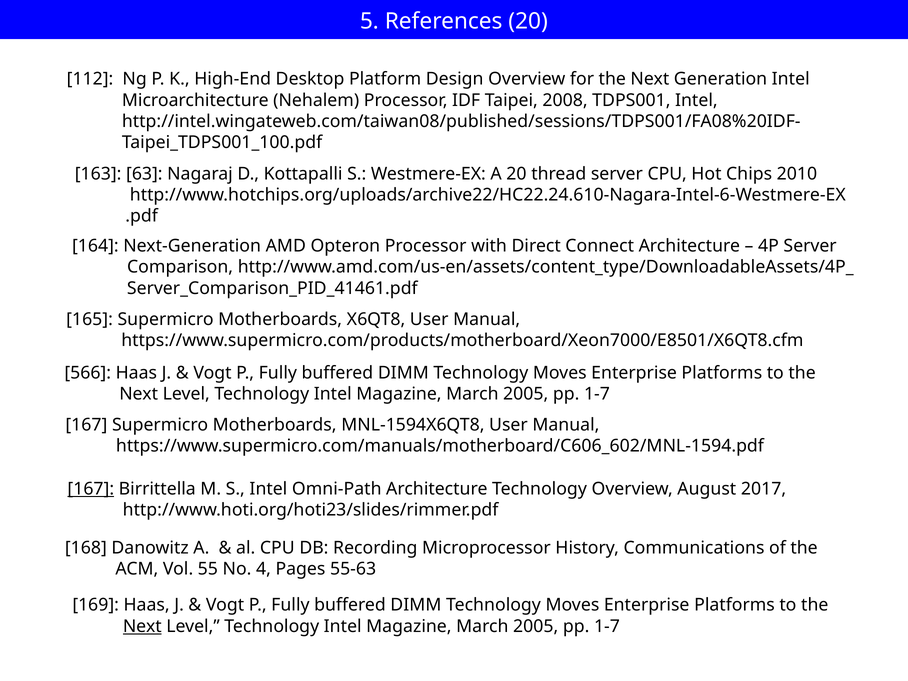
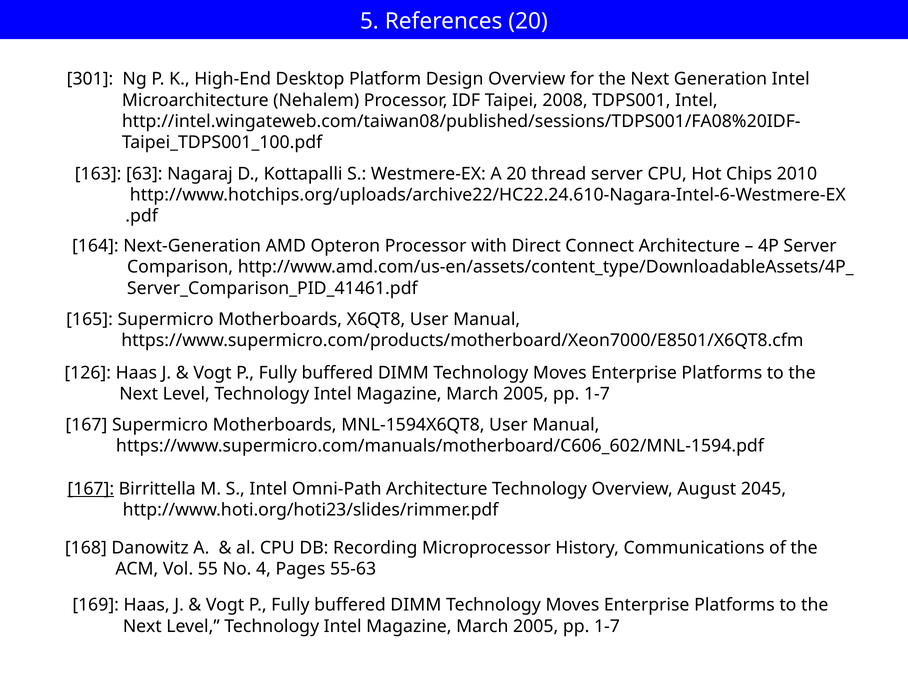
112: 112 -> 301 (90, 79)
566: 566 -> 126 (88, 373)
2017: 2017 -> 2045 (764, 489)
Next underline: present -> none (142, 626)
